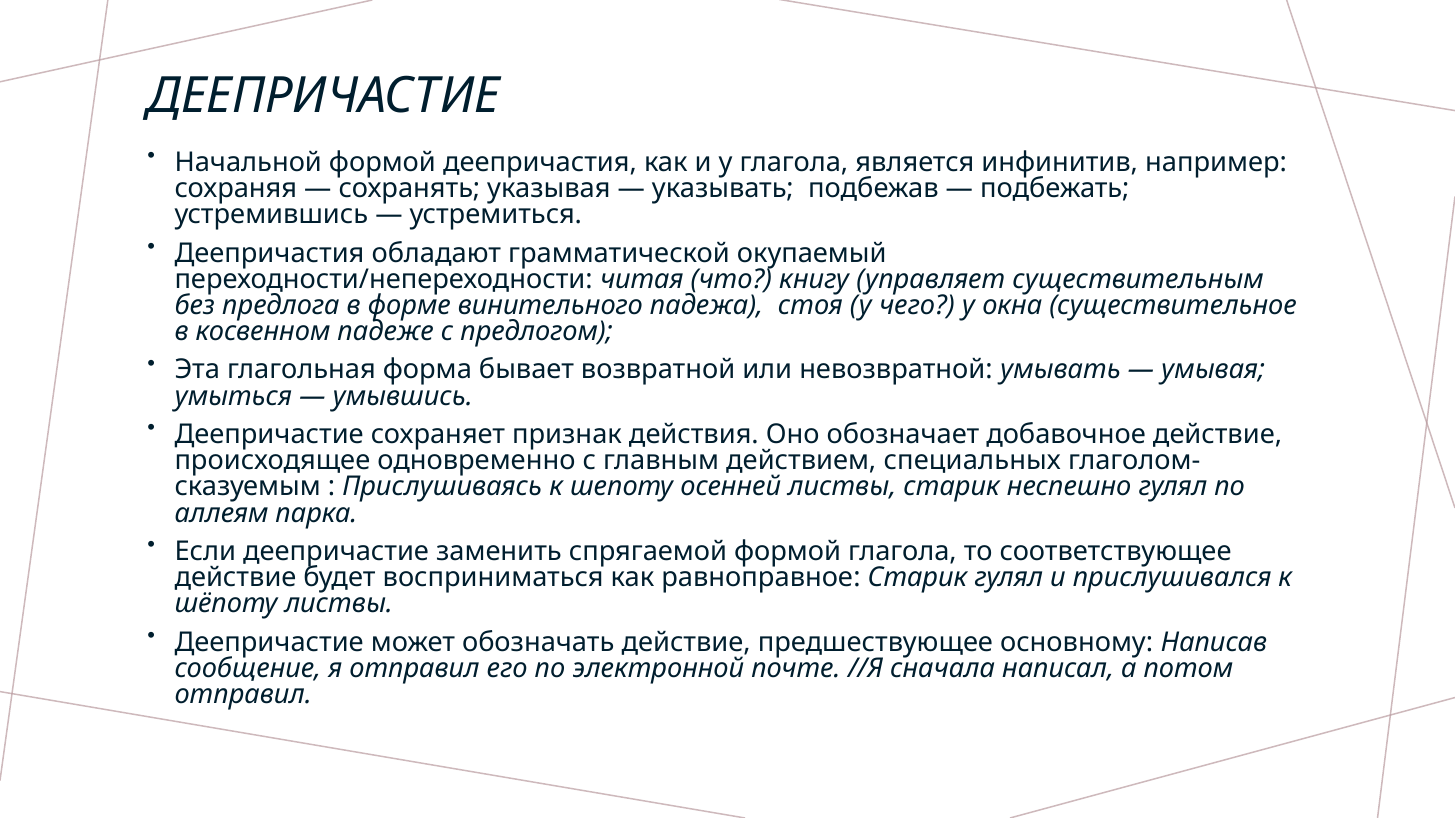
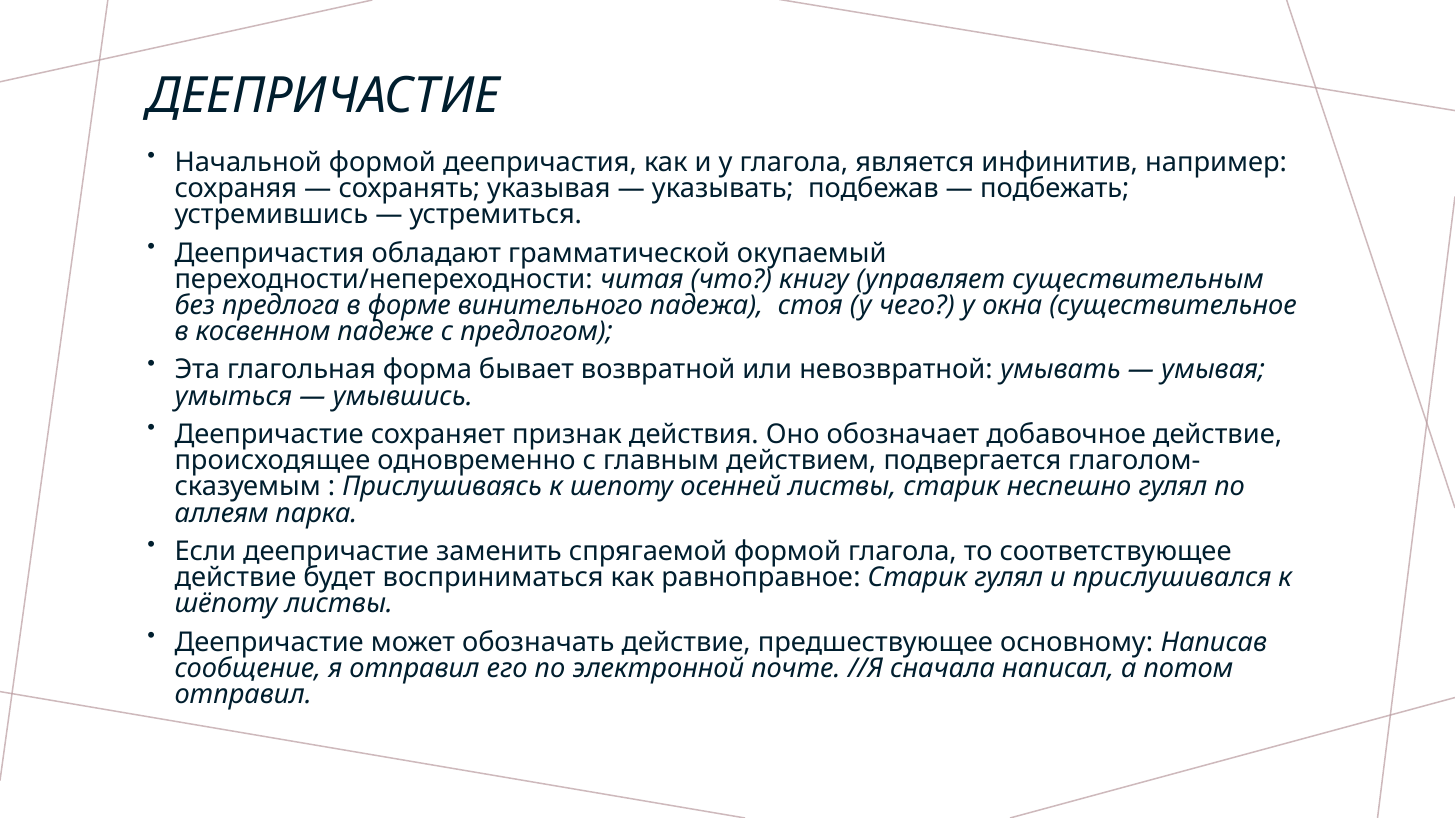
специальных: специальных -> подвергается (972, 461)
